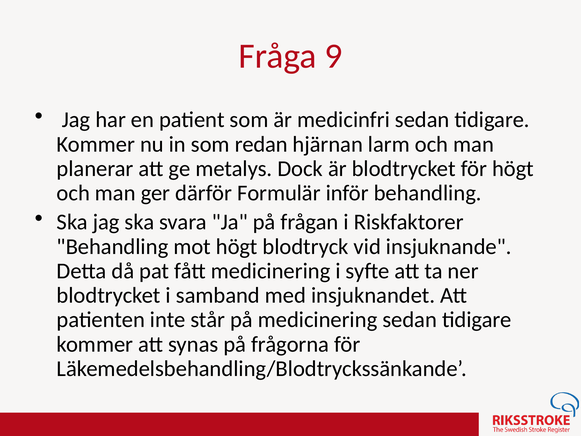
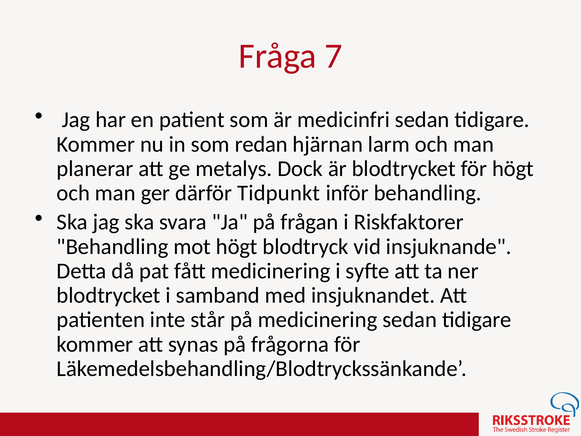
9: 9 -> 7 (333, 56)
Formulär: Formulär -> Tidpunkt (279, 193)
